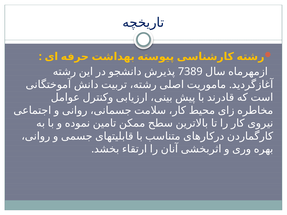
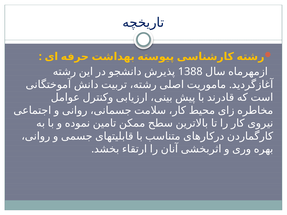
7389: 7389 -> 1388 (190, 72)
